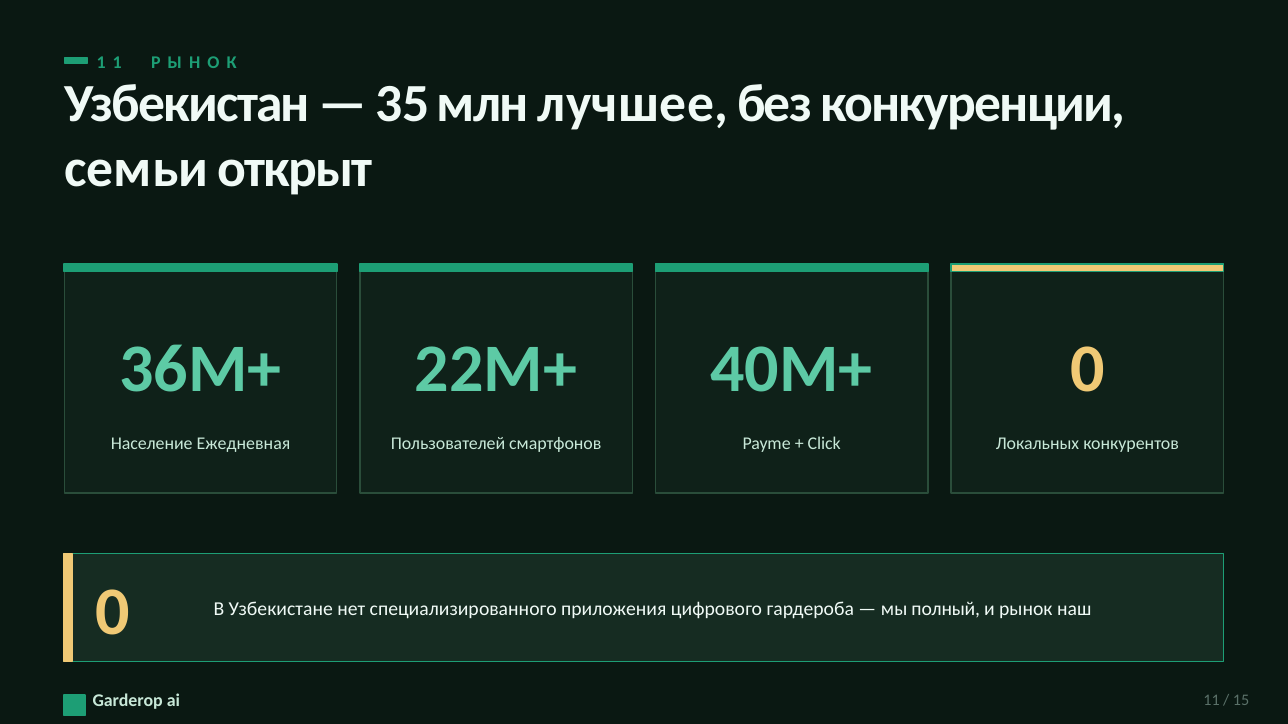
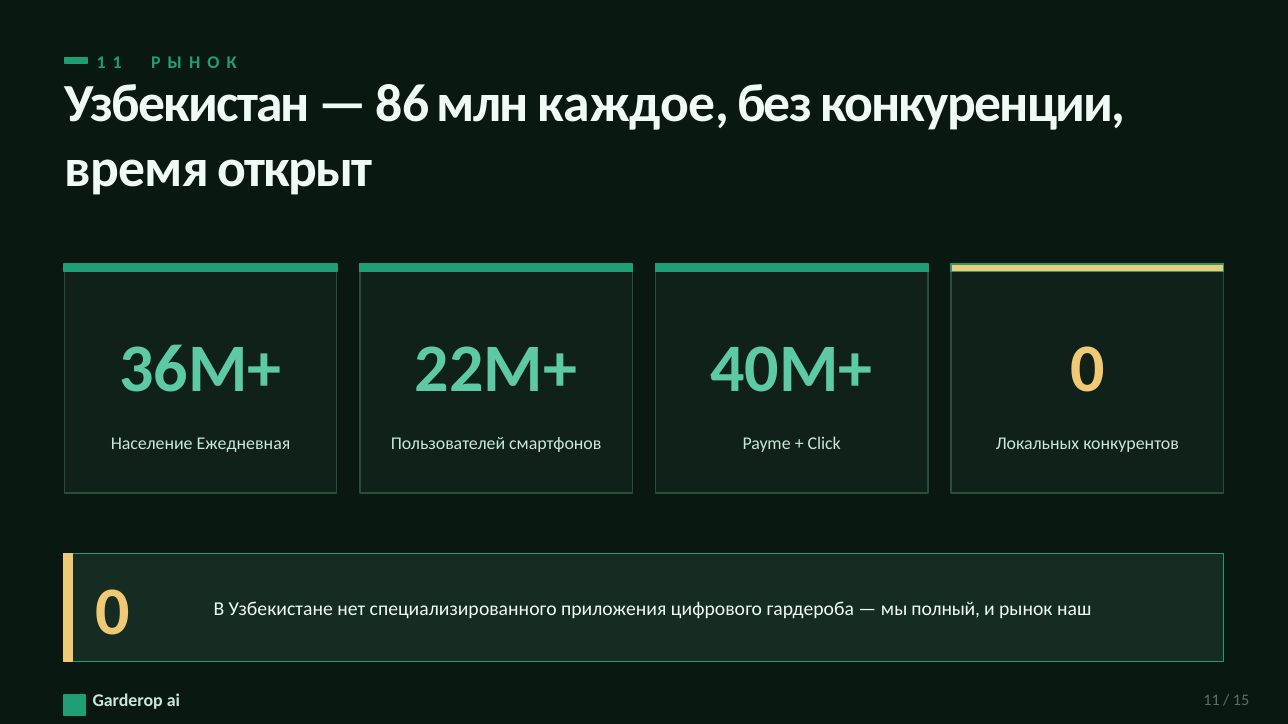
35: 35 -> 86 (402, 104)
лучшее: лучшее -> каждое (633, 104)
семьи: семьи -> время (137, 169)
